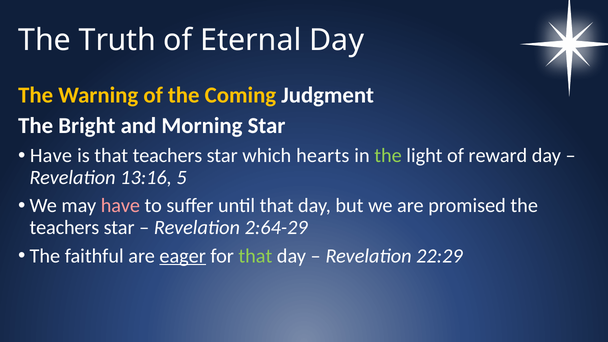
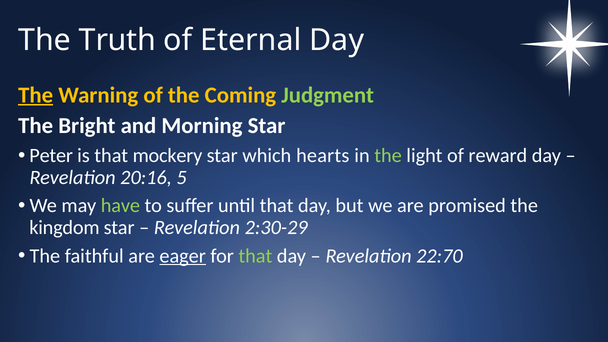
The underline: none -> present (36, 95)
Judgment colour: white -> light green (328, 95)
Have: Have -> Peter (51, 156)
that teachers: teachers -> mockery (167, 156)
13:16: 13:16 -> 20:16 (146, 177)
have colour: pink -> light green (120, 206)
teachers: teachers -> kingdom (64, 228)
2:64-29: 2:64-29 -> 2:30-29 (276, 228)
22:29: 22:29 -> 22:70 (439, 256)
